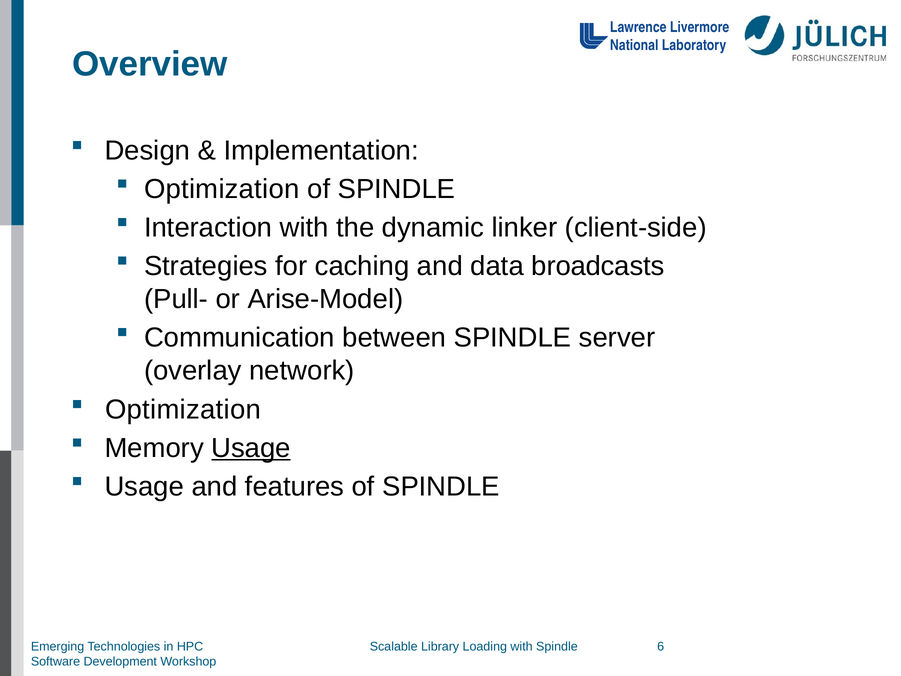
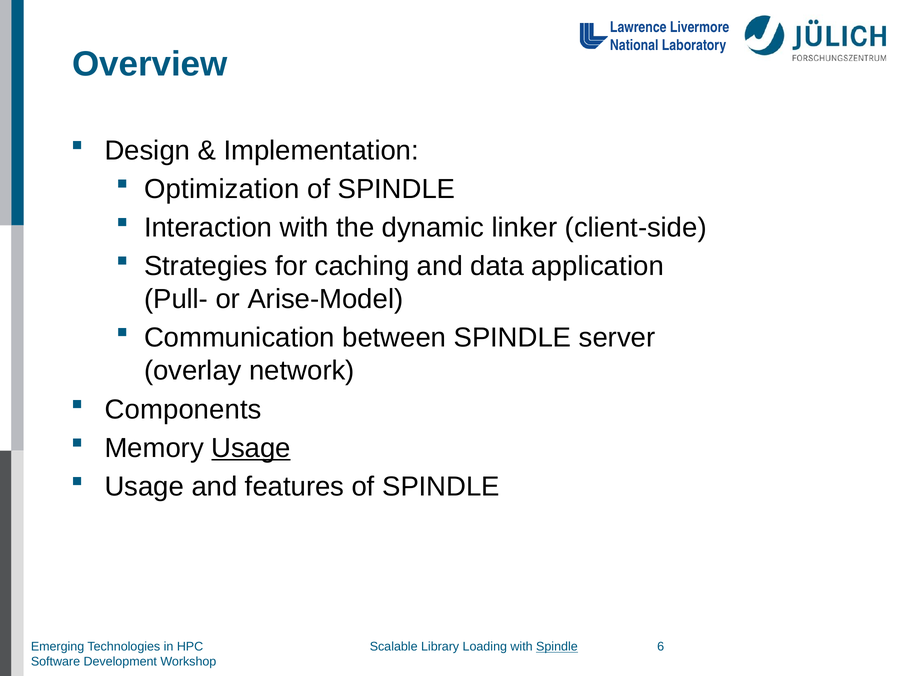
broadcasts: broadcasts -> application (598, 266)
Optimization: Optimization -> Components (183, 409)
Spindle underline: none -> present (557, 647)
